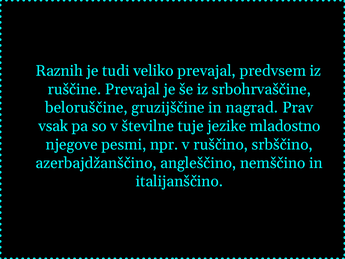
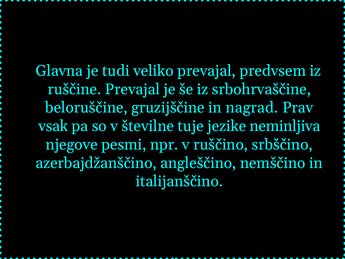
Raznih: Raznih -> Glavna (59, 71)
mladostno: mladostno -> neminljiva (285, 126)
